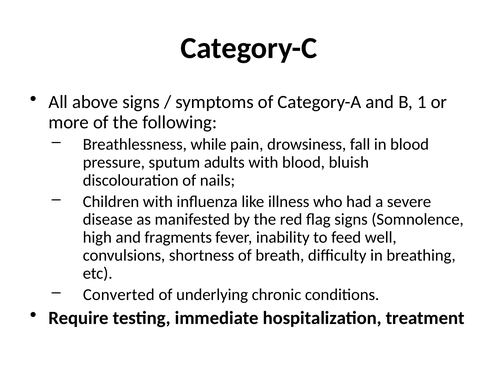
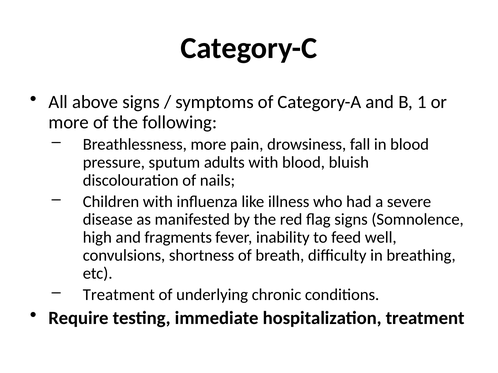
Breathlessness while: while -> more (208, 145)
Converted: Converted -> Treatment (119, 295)
